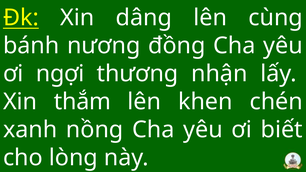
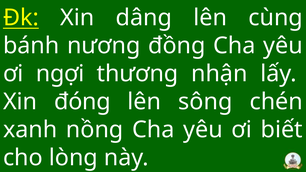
thắm: thắm -> đóng (82, 102)
khen: khen -> sông (205, 102)
